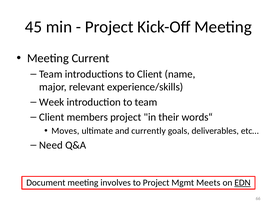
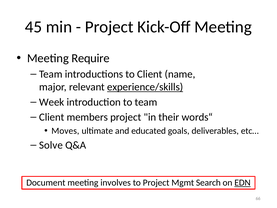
Current: Current -> Require (91, 58)
experience/skills underline: none -> present (145, 87)
currently: currently -> educated (149, 131)
Need: Need -> Solve (51, 145)
Meets: Meets -> Search (208, 182)
